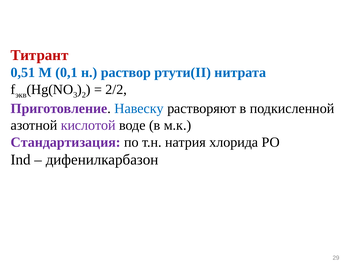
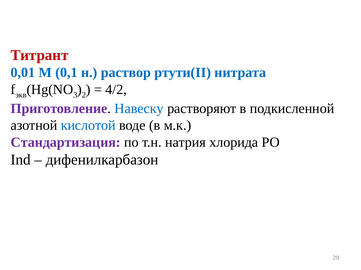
0,51: 0,51 -> 0,01 (23, 73)
2/2: 2/2 -> 4/2 (116, 90)
кислотой colour: purple -> blue (88, 126)
